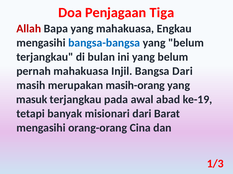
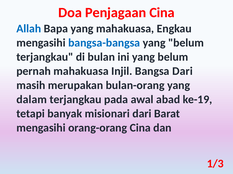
Penjagaan Tiga: Tiga -> Cina (162, 13)
Allah colour: red -> blue (29, 29)
masih-orang: masih-orang -> bulan-orang (135, 86)
masuk: masuk -> dalam (32, 100)
